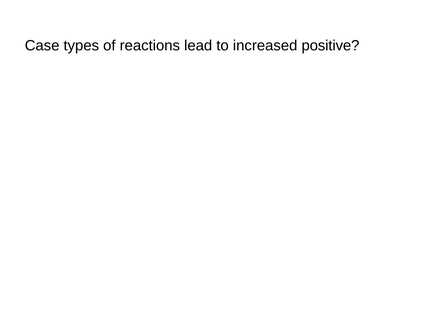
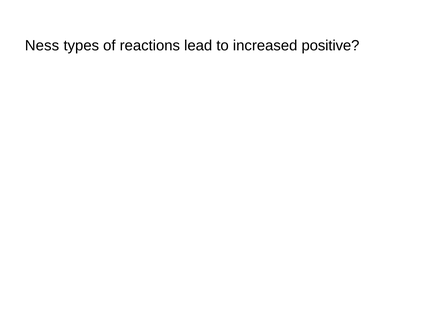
Case: Case -> Ness (42, 46)
